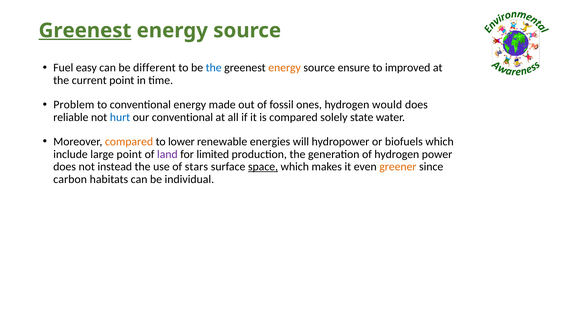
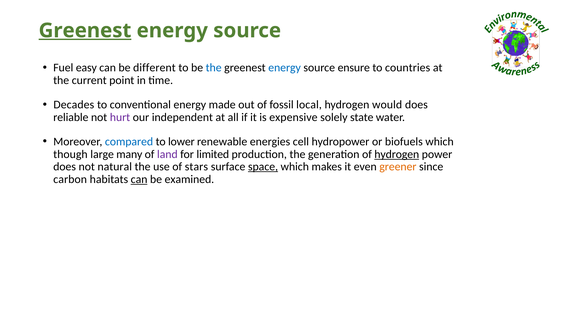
energy colour: orange -> blue (285, 68)
improved: improved -> countries (408, 68)
Problem: Problem -> Decades (74, 105)
ones: ones -> local (309, 105)
hurt colour: blue -> purple (120, 117)
our conventional: conventional -> independent (182, 117)
is compared: compared -> expensive (293, 117)
compared colour: orange -> blue (129, 142)
will: will -> cell (301, 142)
include: include -> though (70, 154)
large point: point -> many (129, 154)
hydrogen underline: none -> present (397, 154)
instead: instead -> natural (115, 167)
can underline: none -> present (139, 180)
individual: individual -> examined (189, 180)
